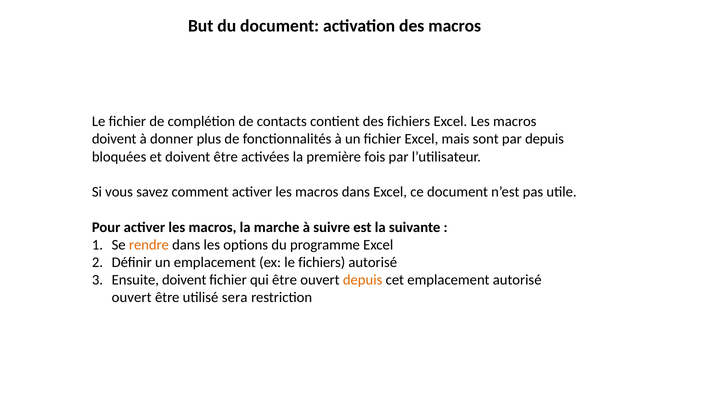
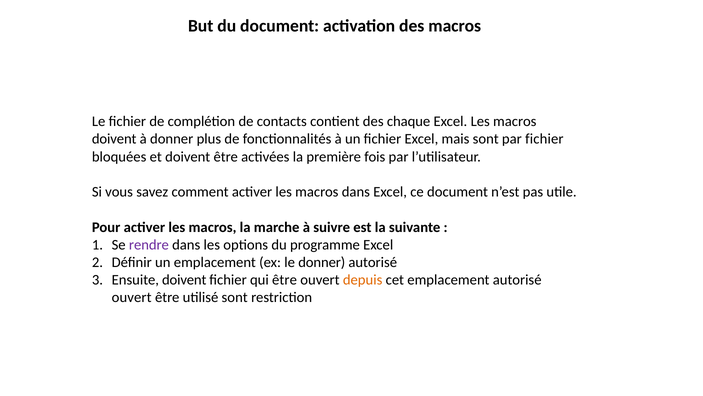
des fichiers: fichiers -> chaque (409, 121)
par depuis: depuis -> fichier (544, 139)
rendre colour: orange -> purple (149, 244)
le fichiers: fichiers -> donner (322, 262)
utilisé sera: sera -> sont (235, 297)
